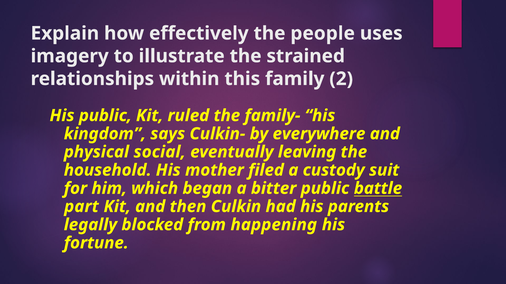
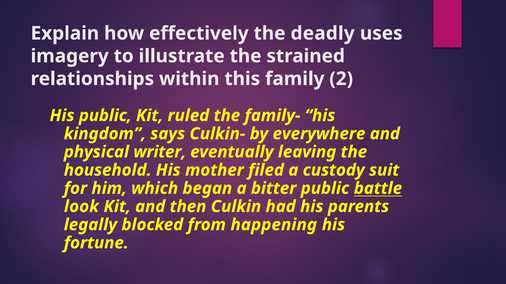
people: people -> deadly (323, 33)
social: social -> writer (160, 152)
part: part -> look (81, 207)
